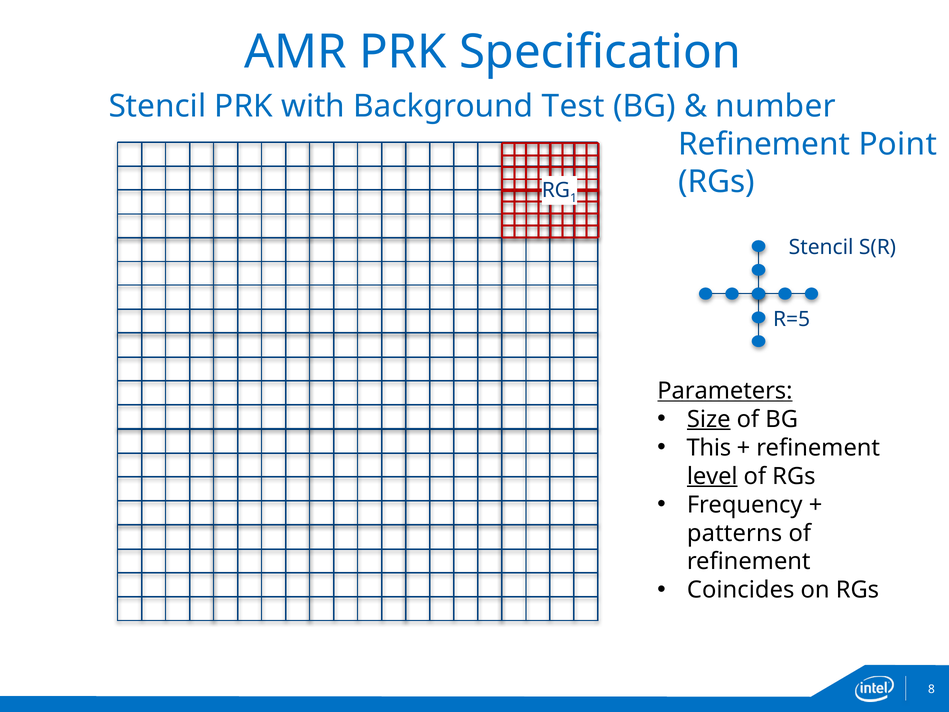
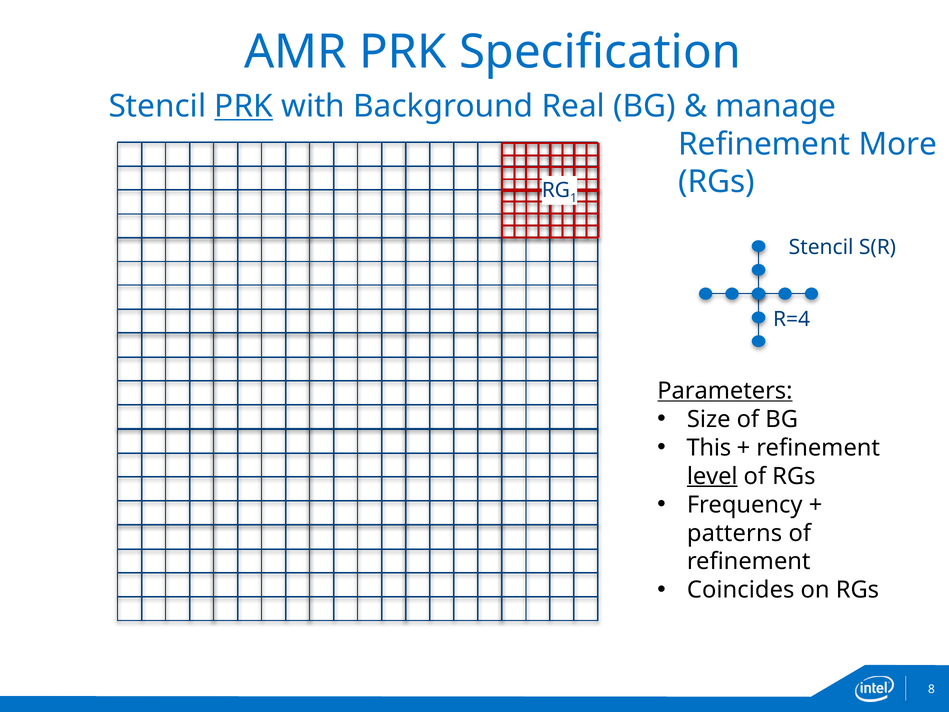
PRK underline: none -> present (244, 106)
Test: Test -> Real (573, 106)
number: number -> manage (776, 106)
Point: Point -> More (898, 144)
R=5: R=5 -> R=4 (792, 319)
Size underline: present -> none (709, 419)
